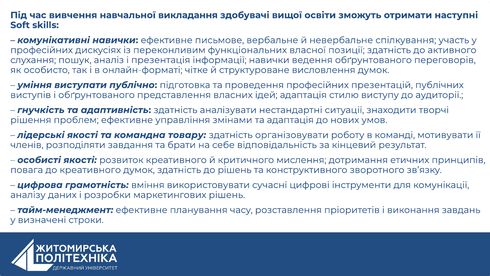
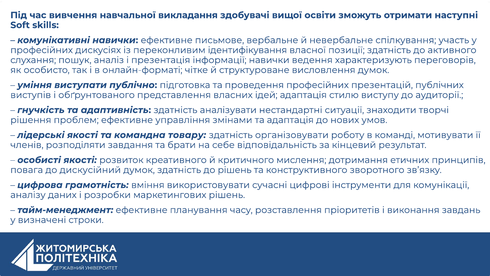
функціональних: функціональних -> ідентифікування (247, 50)
ведення обґрунтованого: обґрунтованого -> характеризують (373, 60)
до креативного: креативного -> дискусійний (90, 170)
